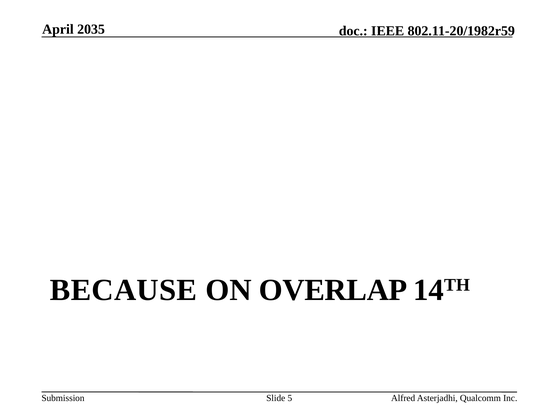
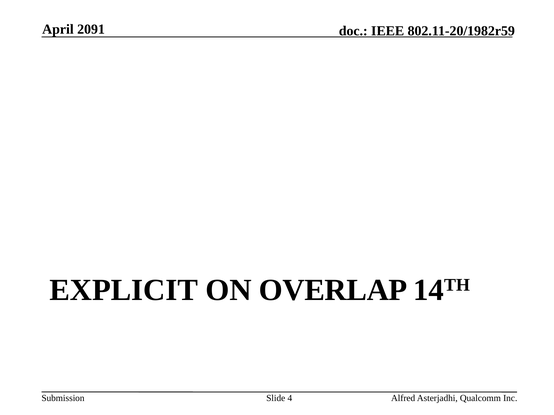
2035: 2035 -> 2091 (91, 29)
BECAUSE: BECAUSE -> EXPLICIT (124, 290)
5: 5 -> 4 (290, 398)
